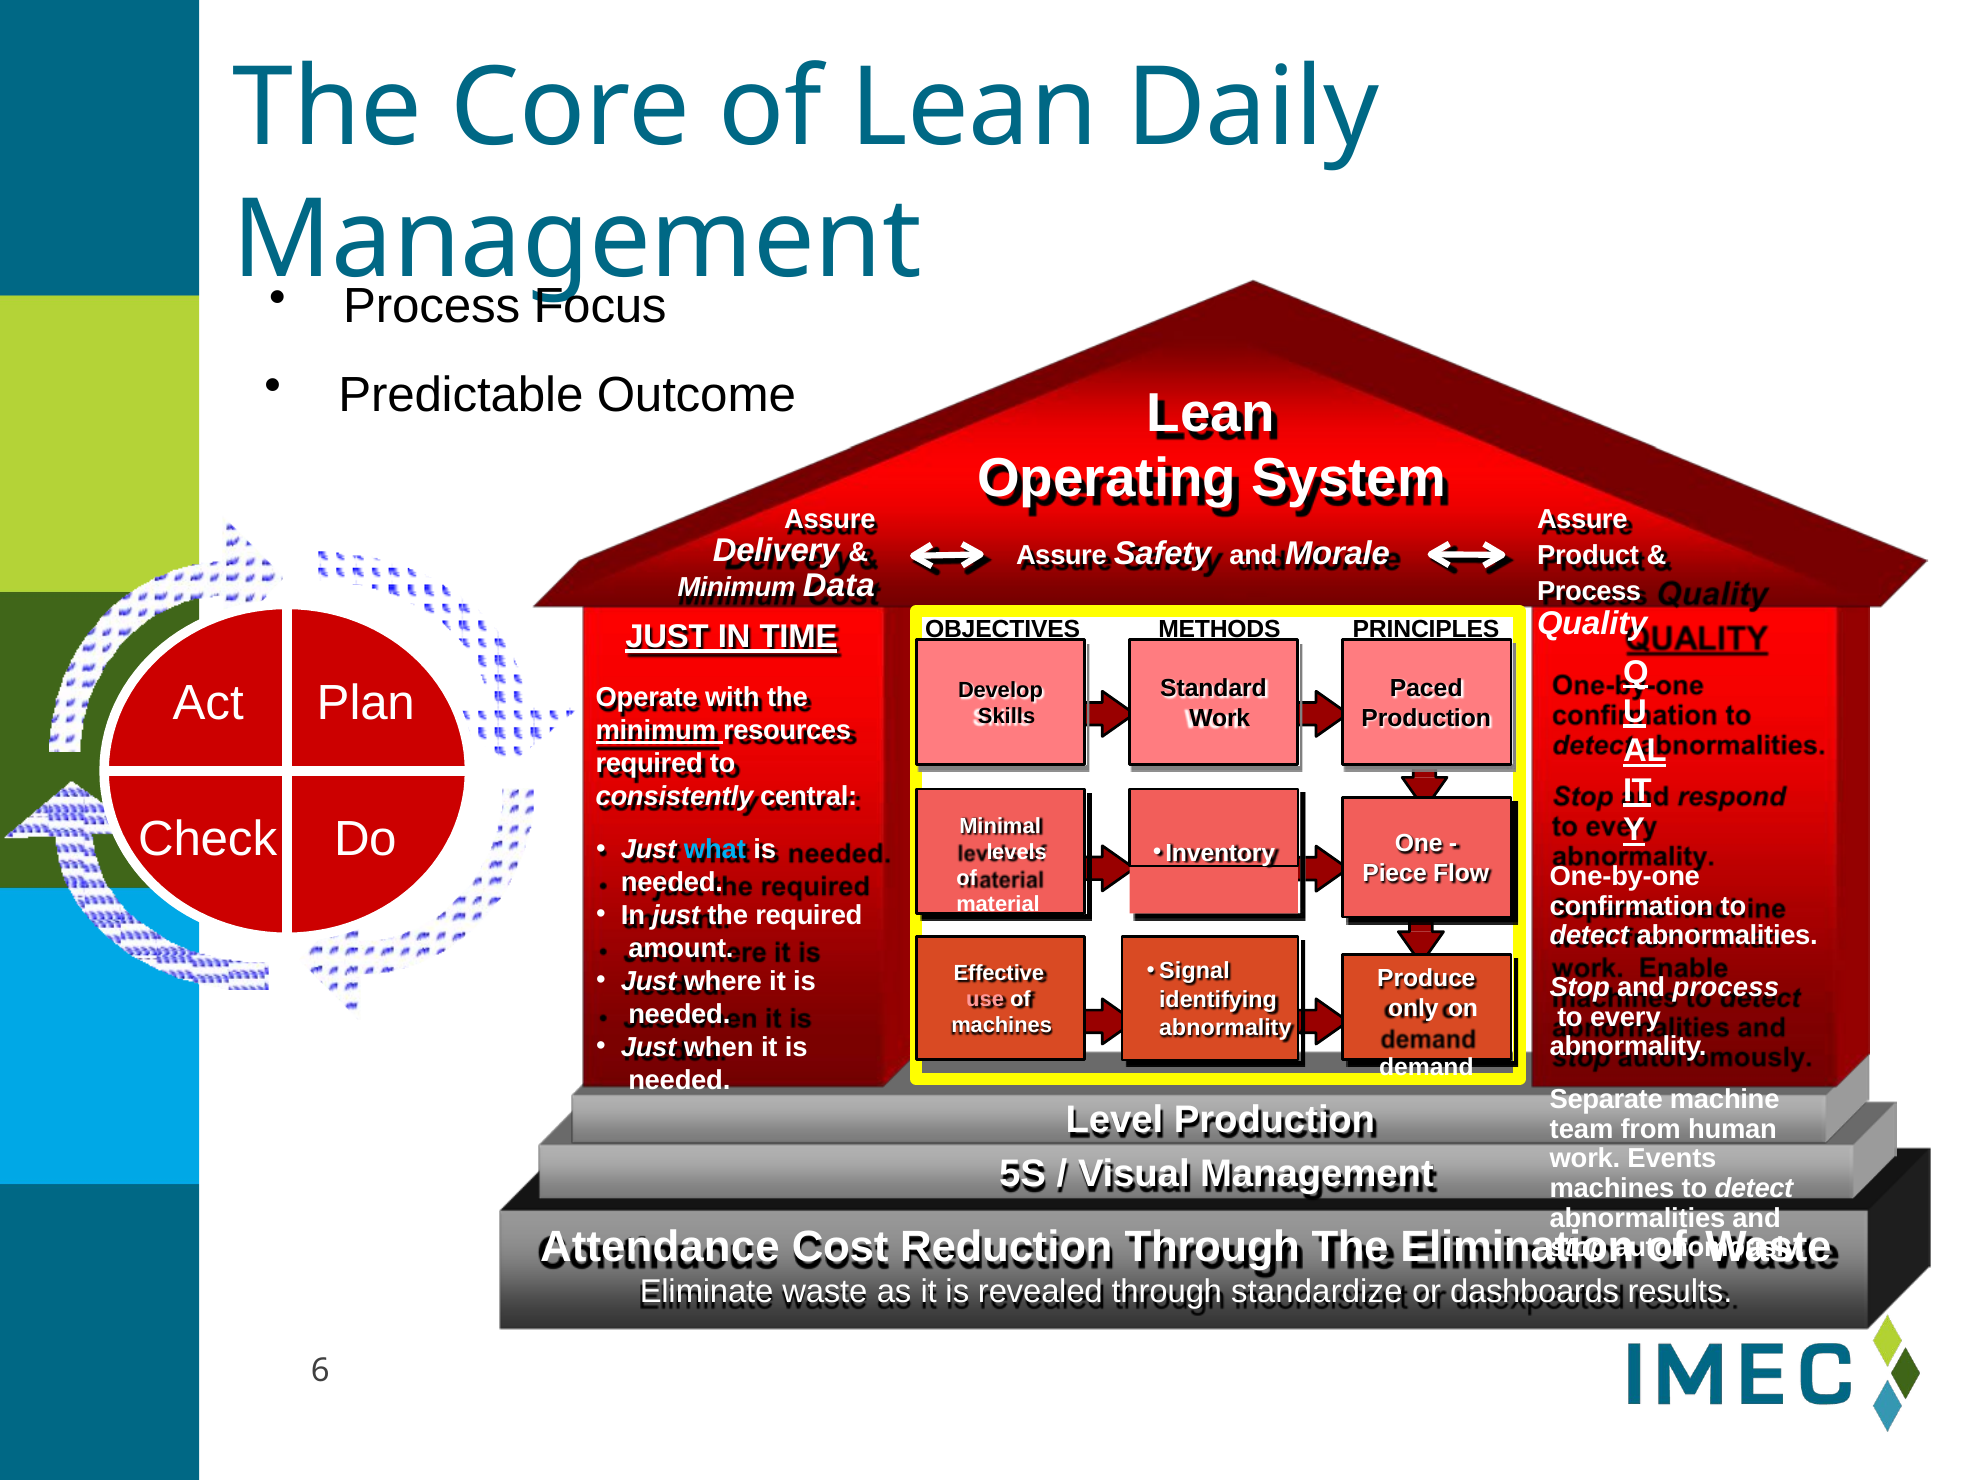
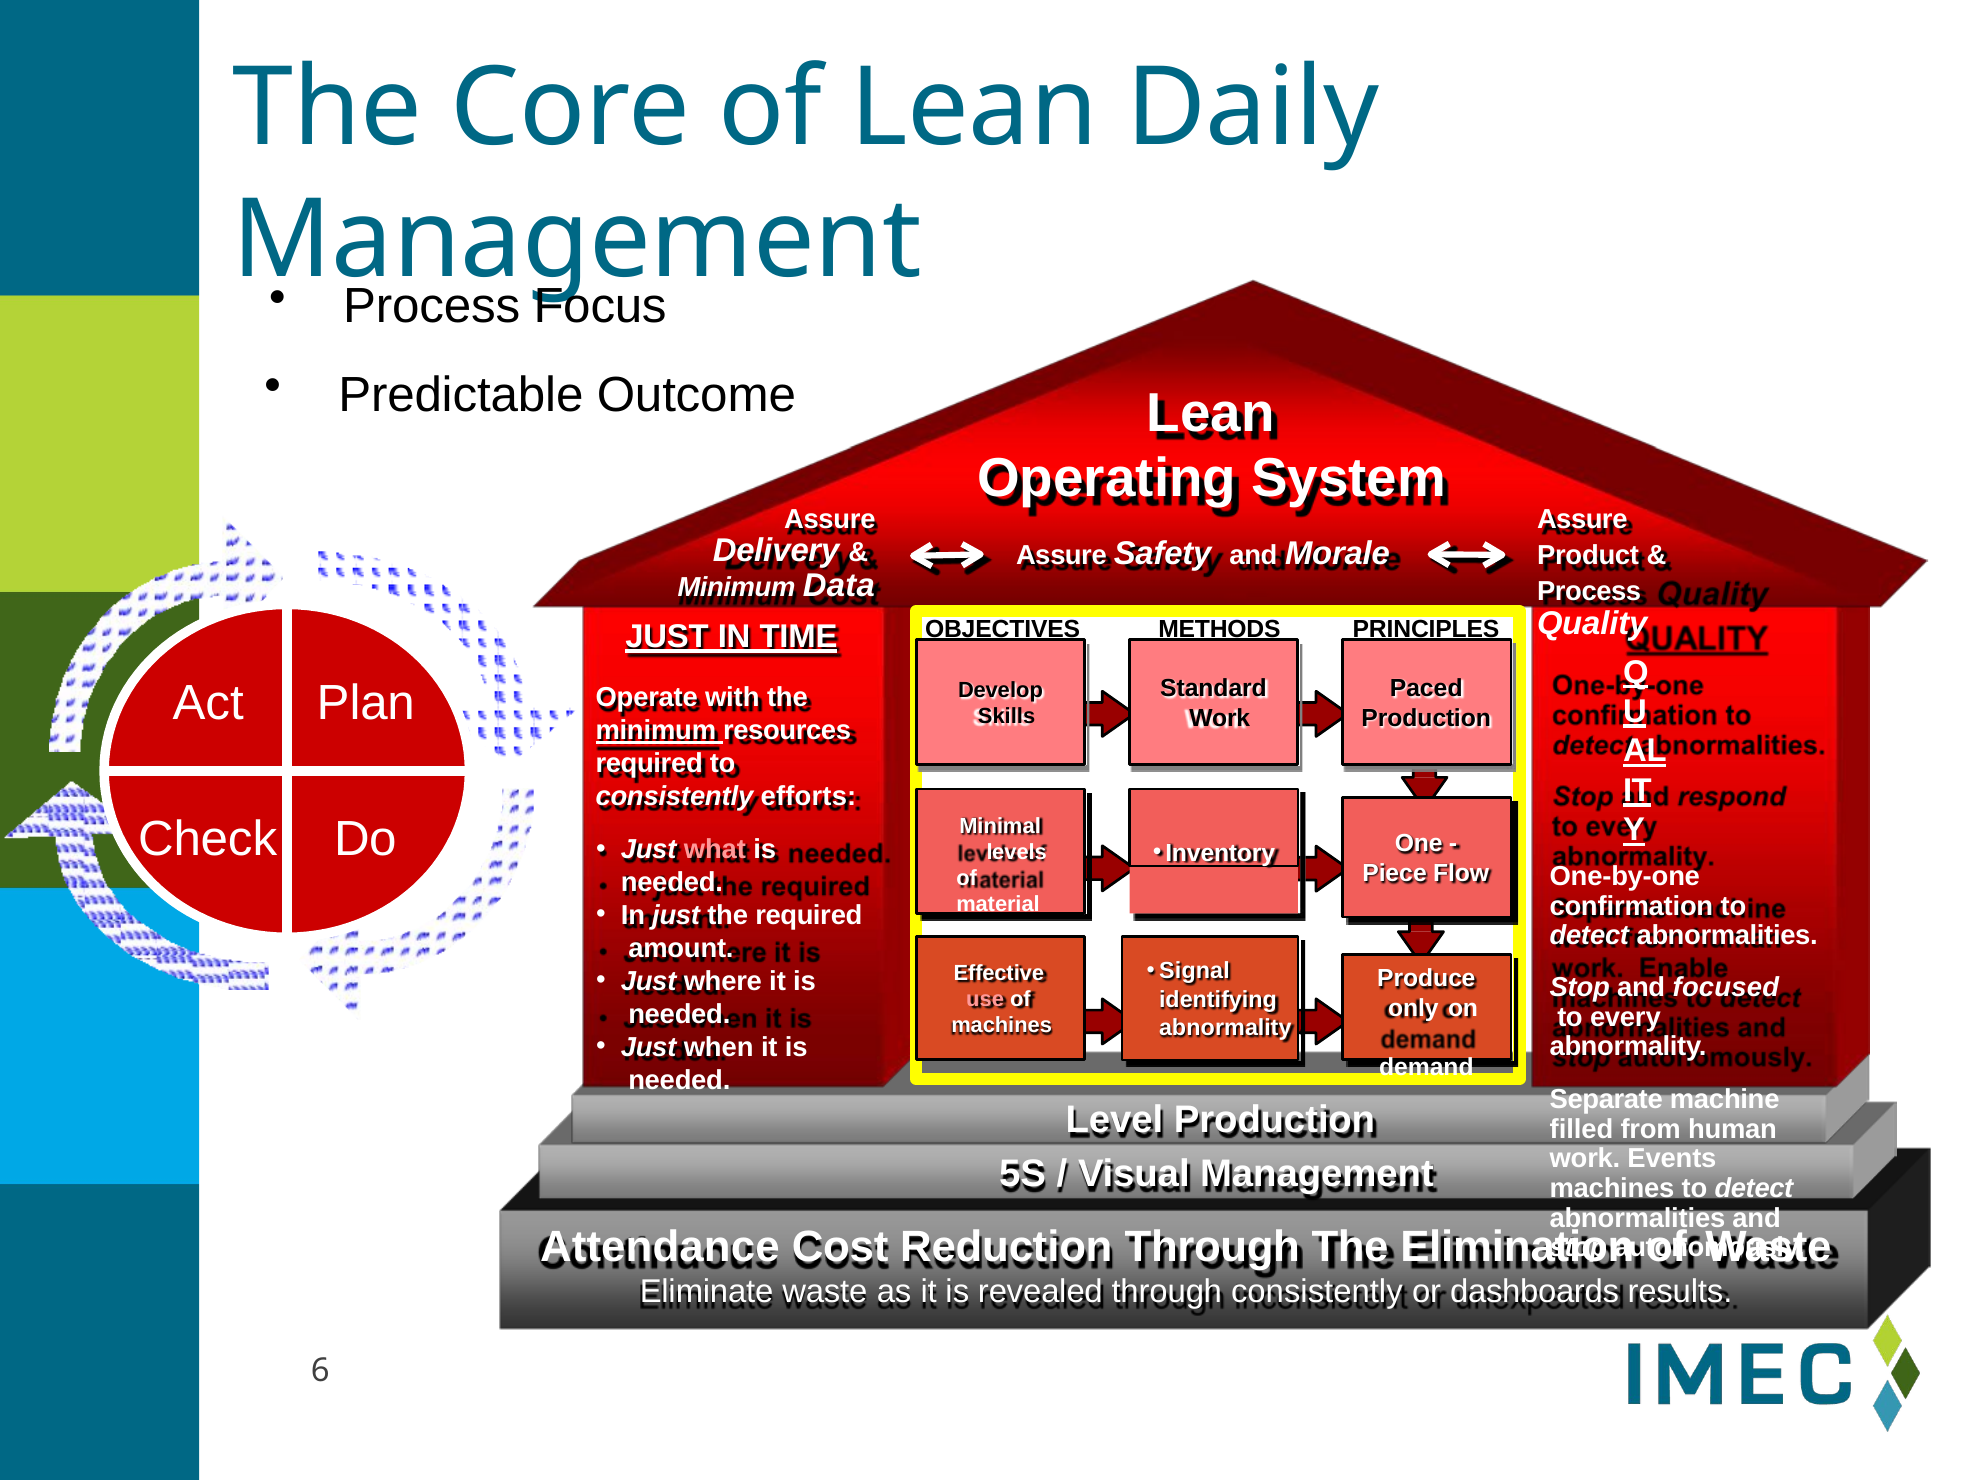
central: central -> efforts (809, 797)
what colour: light blue -> pink (715, 849)
and process: process -> focused (1726, 987)
team: team -> filled (1582, 1129)
through standardize: standardize -> consistently (1317, 1292)
